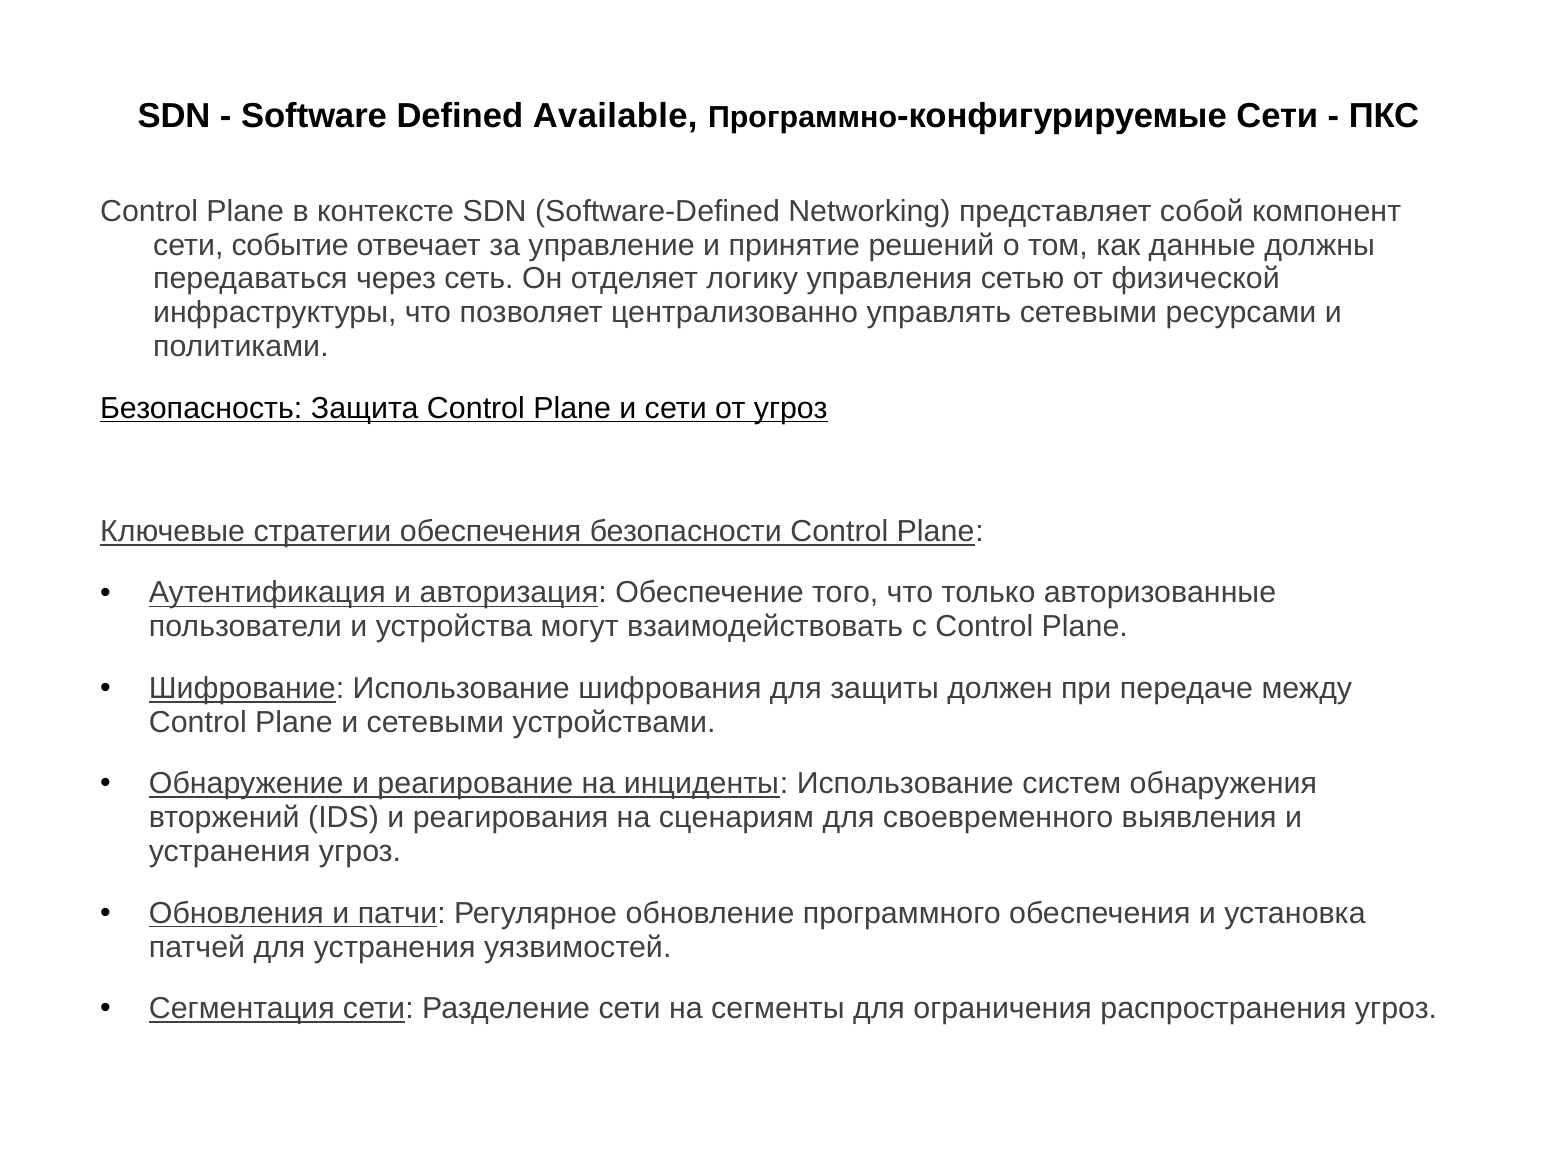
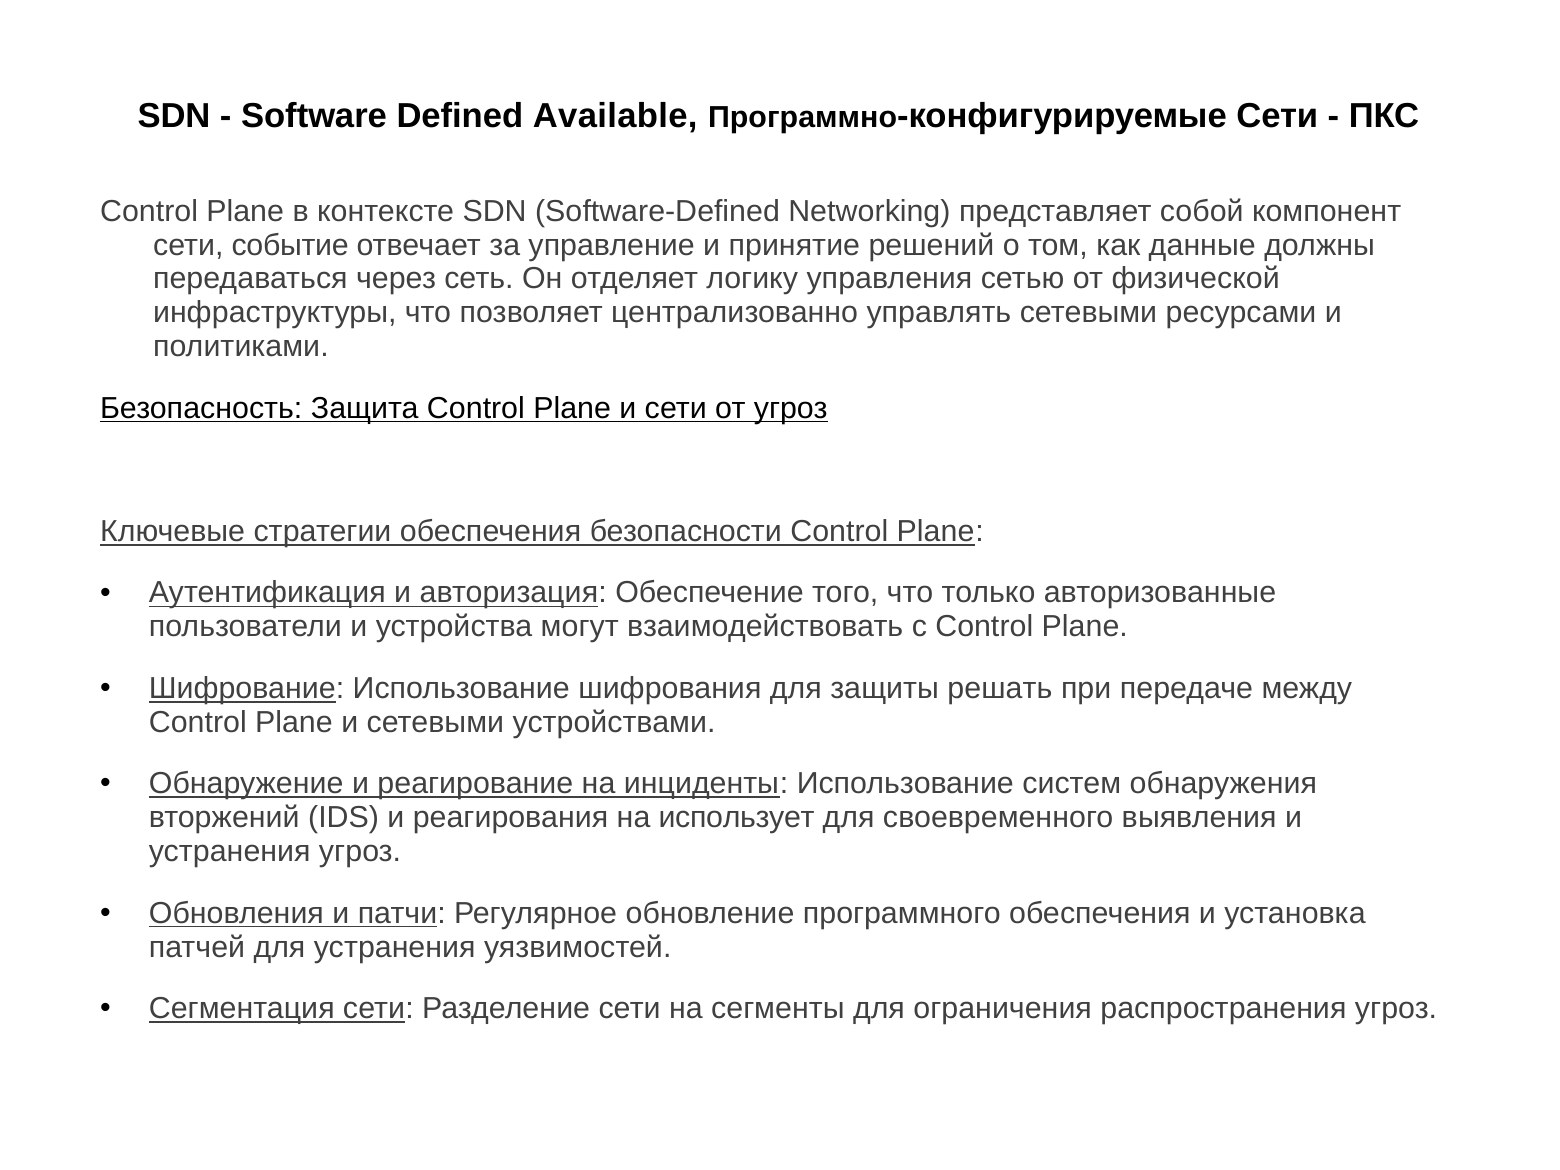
должен: должен -> решать (1000, 688)
сценариям: сценариям -> использует (737, 818)
